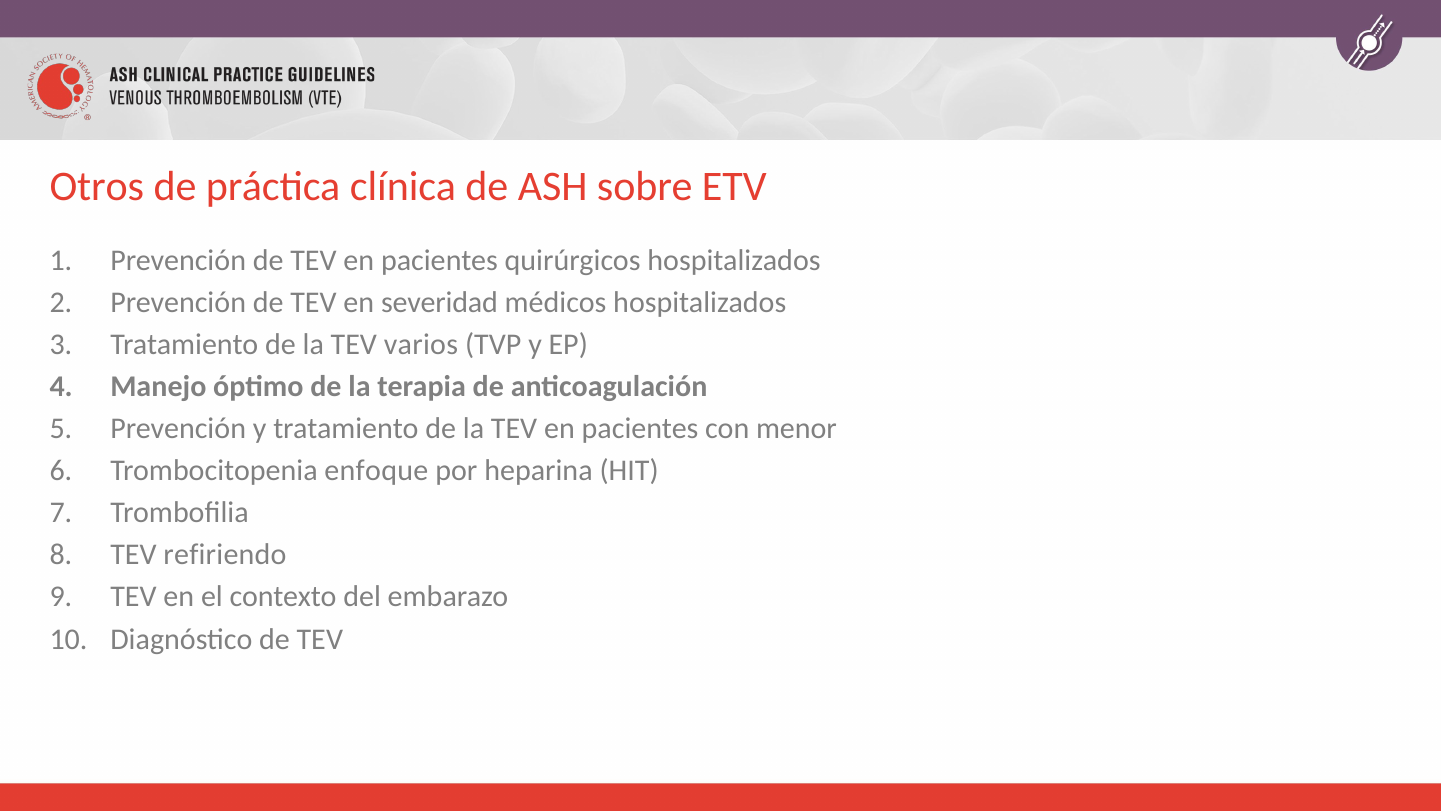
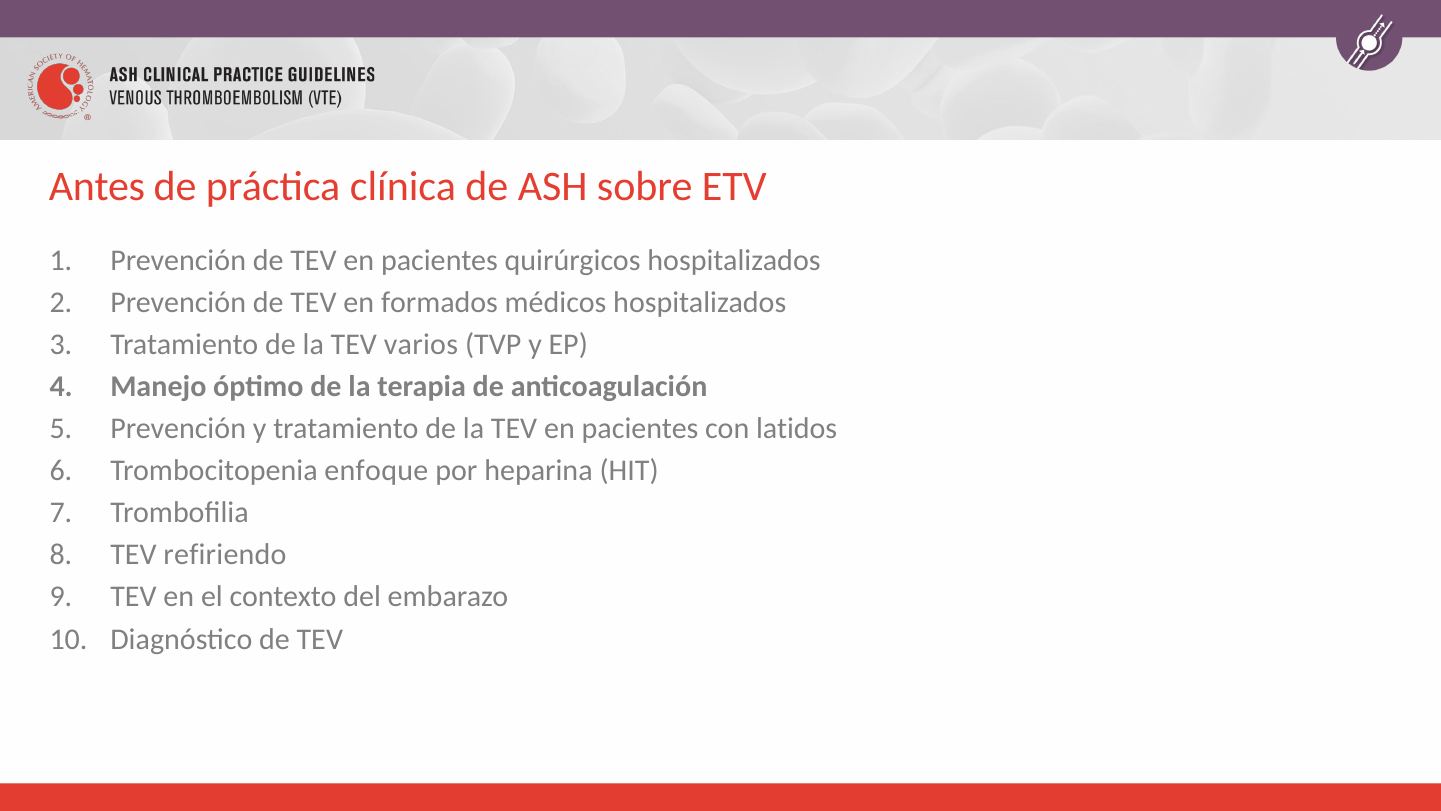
Otros: Otros -> Antes (97, 187)
severidad: severidad -> formados (439, 302)
menor: menor -> latidos (797, 429)
